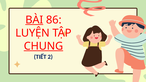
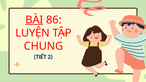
CHUNG underline: present -> none (43, 46)
